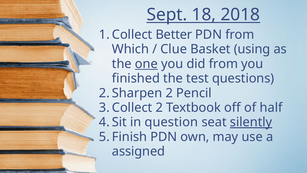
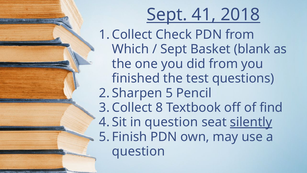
18: 18 -> 41 (204, 15)
Better: Better -> Check (174, 35)
Clue: Clue -> Sept (174, 49)
using: using -> blank (252, 49)
one underline: present -> none (146, 64)
2: 2 -> 5 (169, 93)
2: 2 -> 8 (159, 107)
half: half -> find (271, 107)
assigned: assigned -> question (138, 151)
